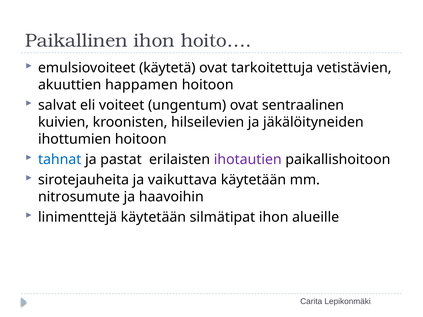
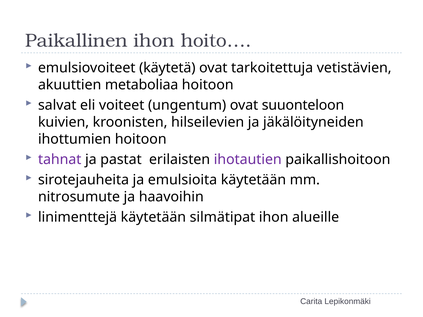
happamen: happamen -> metaboliaa (142, 85)
sentraalinen: sentraalinen -> suuonteloon (303, 105)
tahnat colour: blue -> purple (60, 160)
vaikuttava: vaikuttava -> emulsioita (183, 180)
